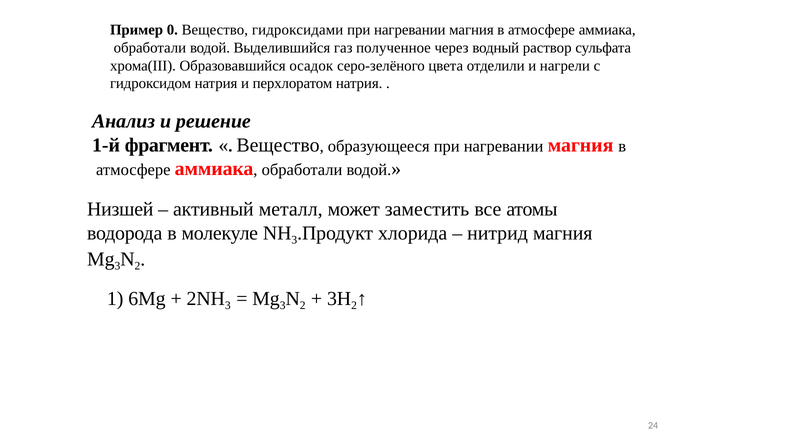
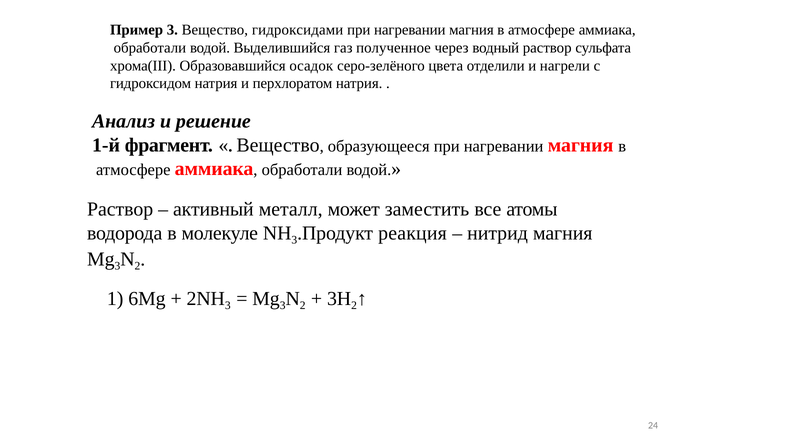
Пример 0: 0 -> 3 (172, 30)
Низшей: Низшей -> Раствор (120, 209)
хлорида: хлорида -> реакция (413, 233)
